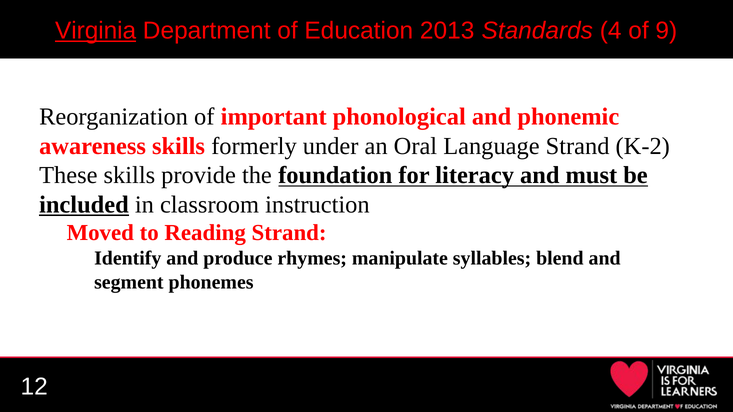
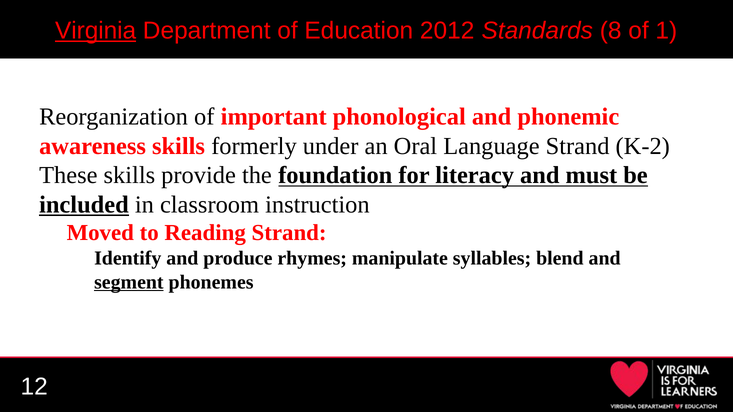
2013: 2013 -> 2012 (447, 31)
4: 4 -> 8 (611, 31)
9: 9 -> 1 (666, 31)
segment underline: none -> present (129, 282)
